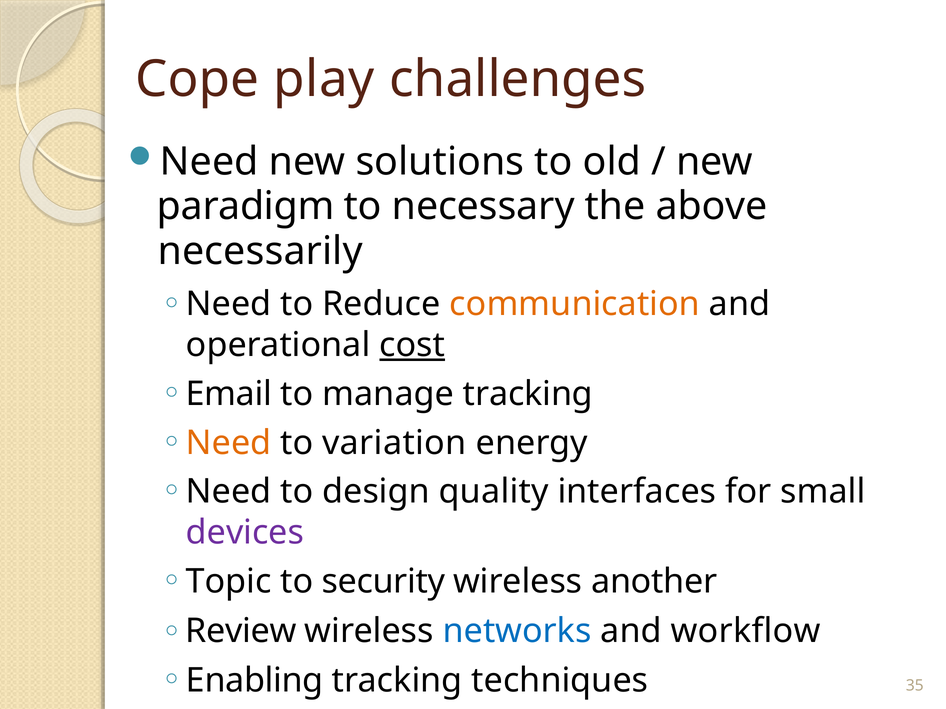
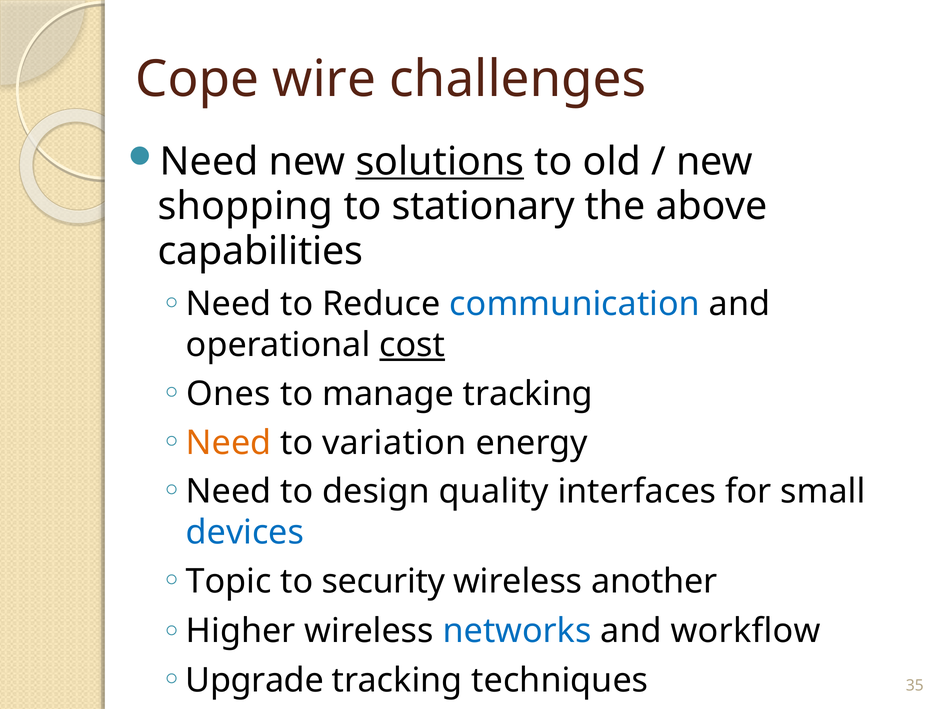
play: play -> wire (324, 79)
solutions underline: none -> present (440, 162)
paradigm: paradigm -> shopping (245, 207)
necessary: necessary -> stationary (483, 207)
necessarily: necessarily -> capabilities (260, 252)
communication colour: orange -> blue (575, 304)
Email: Email -> Ones (229, 394)
devices colour: purple -> blue (245, 533)
Review: Review -> Higher (241, 632)
Enabling: Enabling -> Upgrade (255, 681)
